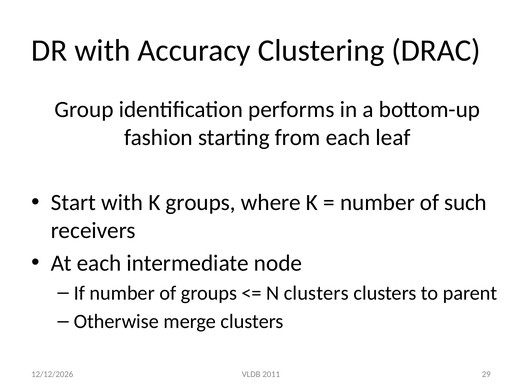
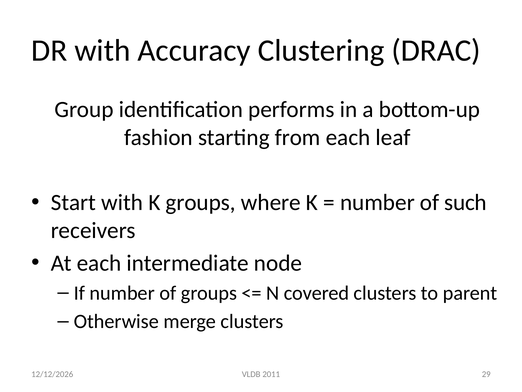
N clusters: clusters -> covered (317, 293)
